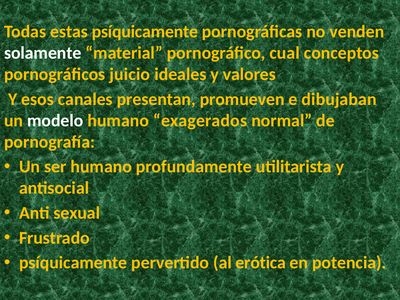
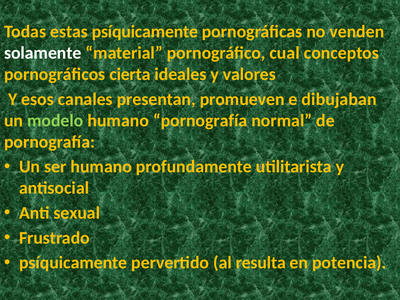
juicio: juicio -> cierta (130, 74)
modelo colour: white -> light green (55, 121)
humano exagerados: exagerados -> pornografía (200, 121)
erótica: erótica -> resulta (261, 263)
